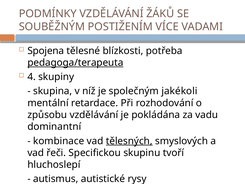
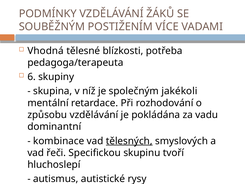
Spojena: Spojena -> Vhodná (46, 51)
pedagoga/terapeuta underline: present -> none (75, 63)
4: 4 -> 6 (32, 77)
